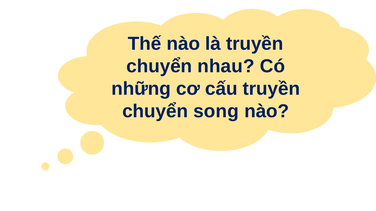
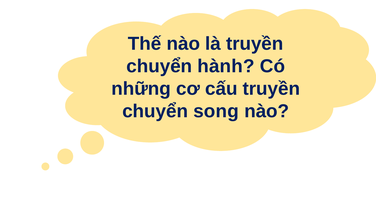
nhau: nhau -> hành (226, 66)
